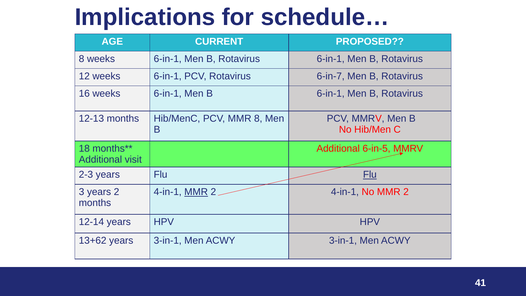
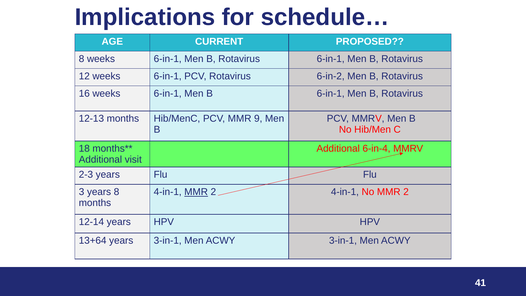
6-in-7: 6-in-7 -> 6-in-2 (331, 76)
MMR 8: 8 -> 9 (258, 119)
6-in-5: 6-in-5 -> 6-in-4 (376, 149)
Flu underline: present -> none (370, 175)
years 2: 2 -> 8 (117, 192)
13+62: 13+62 -> 13+64 (93, 241)
